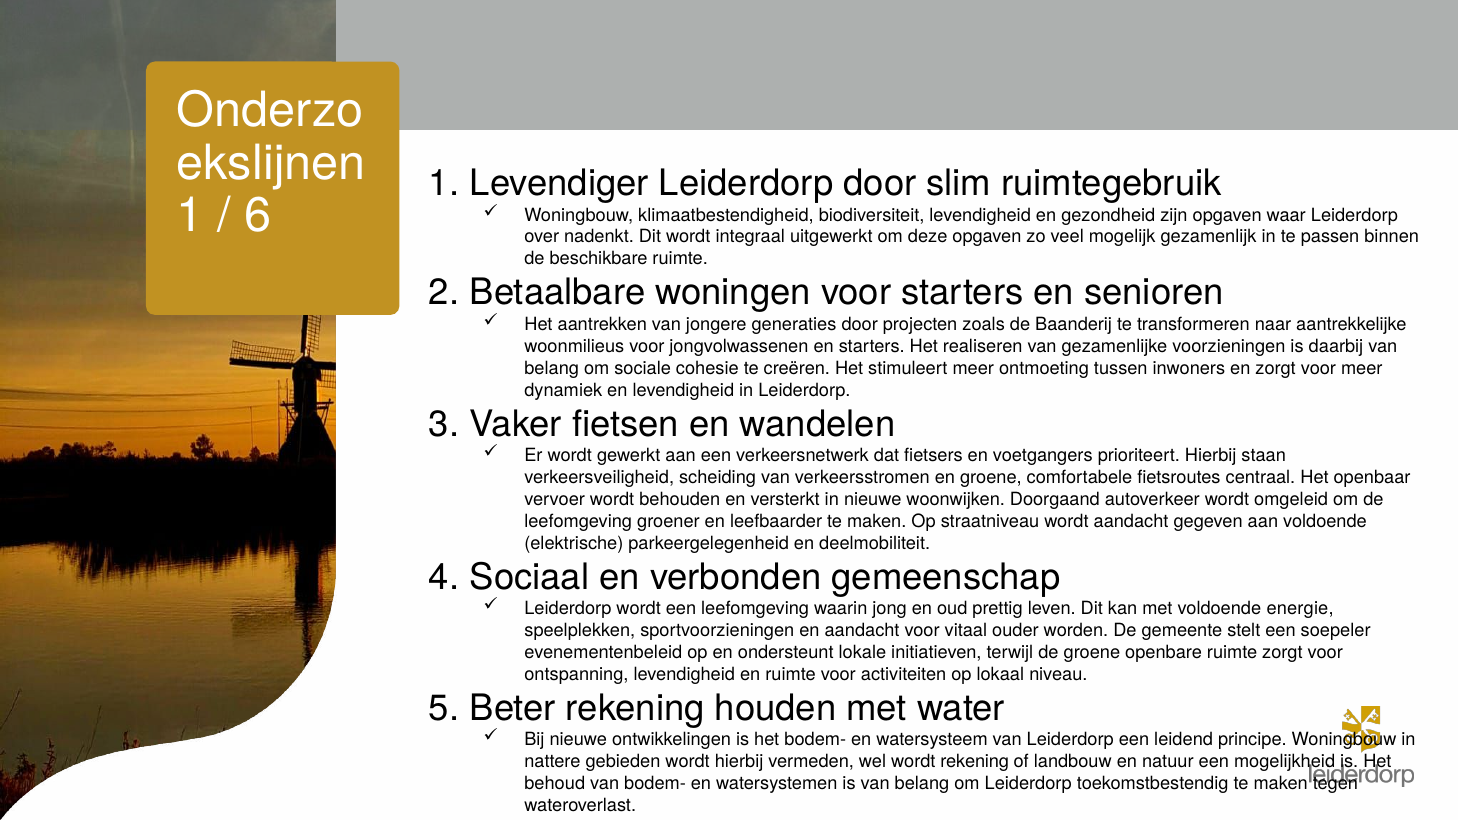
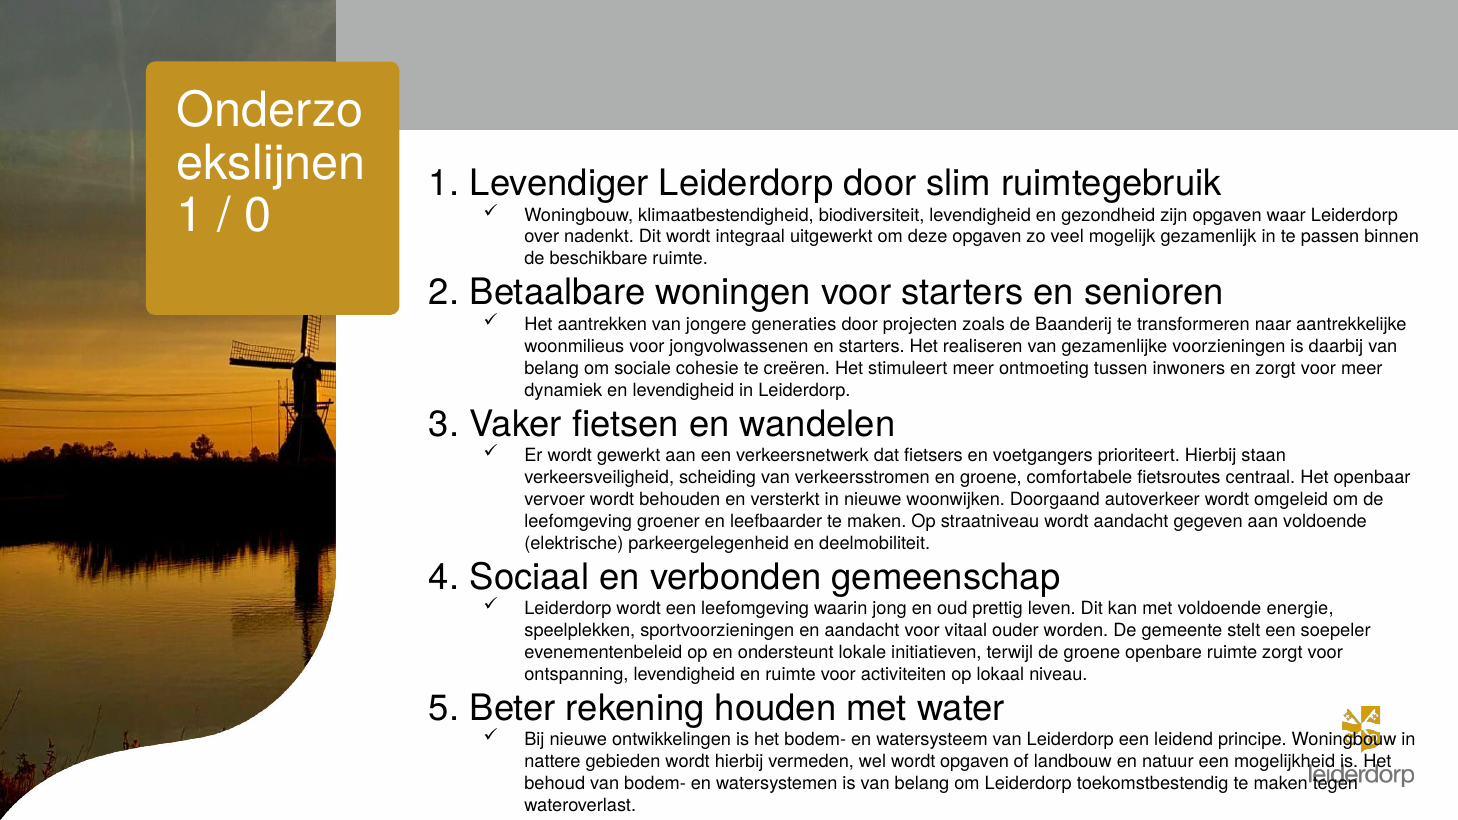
6: 6 -> 0 (258, 216)
wordt rekening: rekening -> opgaven (975, 762)
